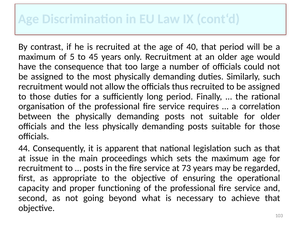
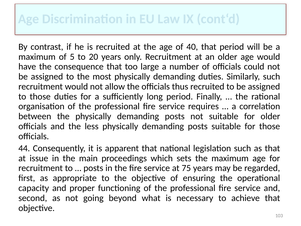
45: 45 -> 20 (93, 57)
73: 73 -> 75 (186, 168)
